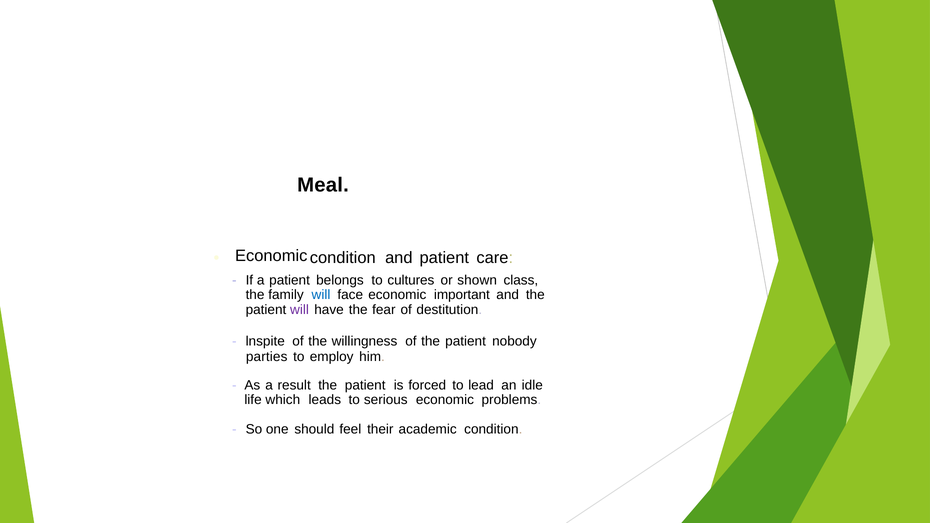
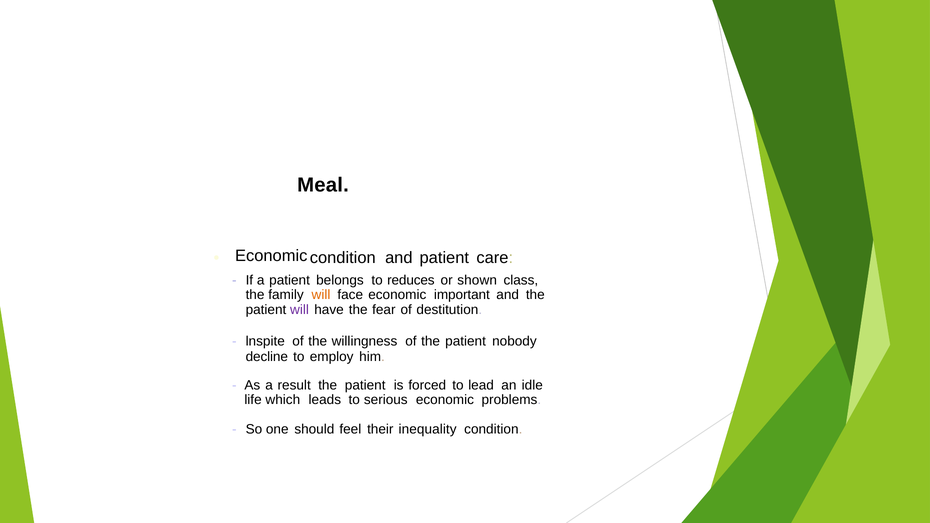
cultures: cultures -> reduces (411, 280)
will colour: blue -> orange (321, 295)
parties: parties -> decline (267, 357)
academic: academic -> inequality (428, 430)
